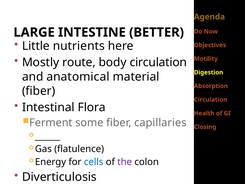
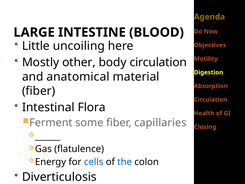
BETTER: BETTER -> BLOOD (157, 32)
nutrients: nutrients -> uncoiling (79, 46)
route: route -> other (79, 62)
the colour: purple -> blue (125, 162)
